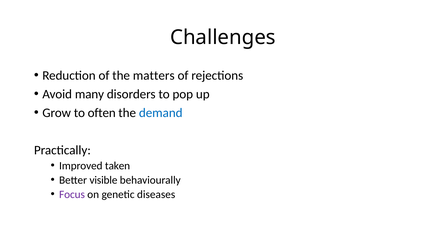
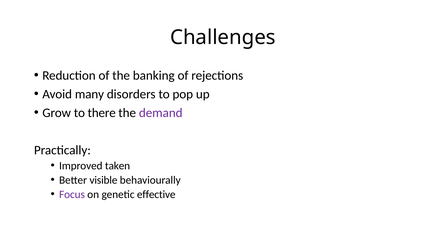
matters: matters -> banking (154, 75)
often: often -> there (102, 113)
demand colour: blue -> purple (161, 113)
diseases: diseases -> effective (156, 194)
